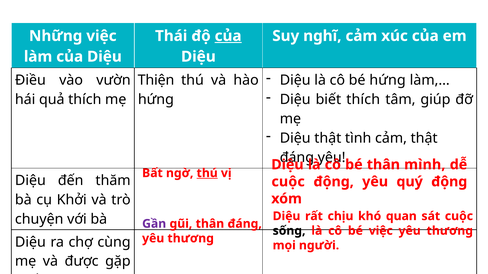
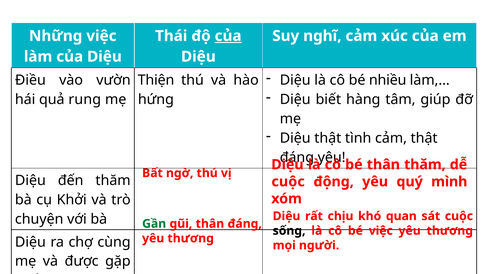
bé hứng: hứng -> nhiều (388, 80)
biết thích: thích -> hàng (363, 100)
quả thích: thích -> rung (85, 100)
thân mình: mình -> thăm (425, 165)
thú underline: present -> none (207, 173)
quý động: động -> mình (449, 182)
Gần colour: purple -> green (154, 224)
